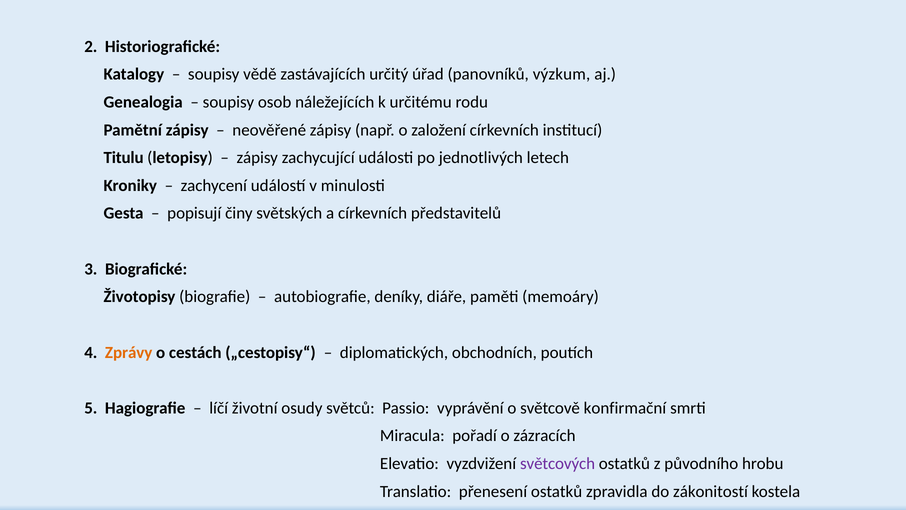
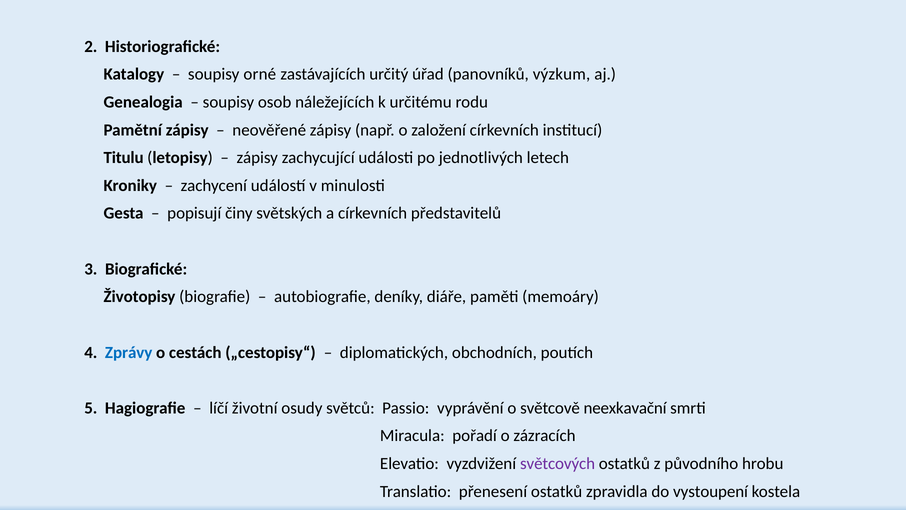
vědě: vědě -> orné (260, 74)
Zprávy colour: orange -> blue (129, 352)
konfirmační: konfirmační -> neexkavační (625, 408)
zákonitostí: zákonitostí -> vystoupení (711, 491)
